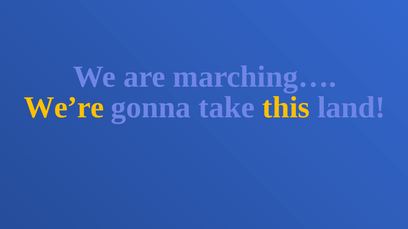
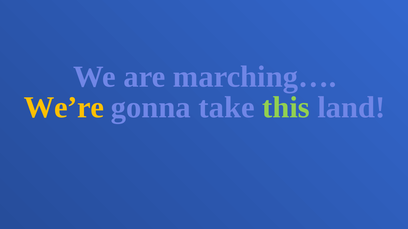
this colour: yellow -> light green (286, 108)
